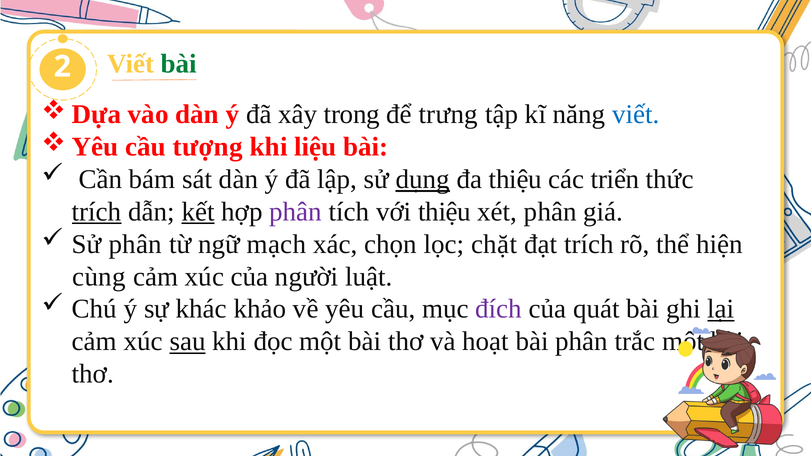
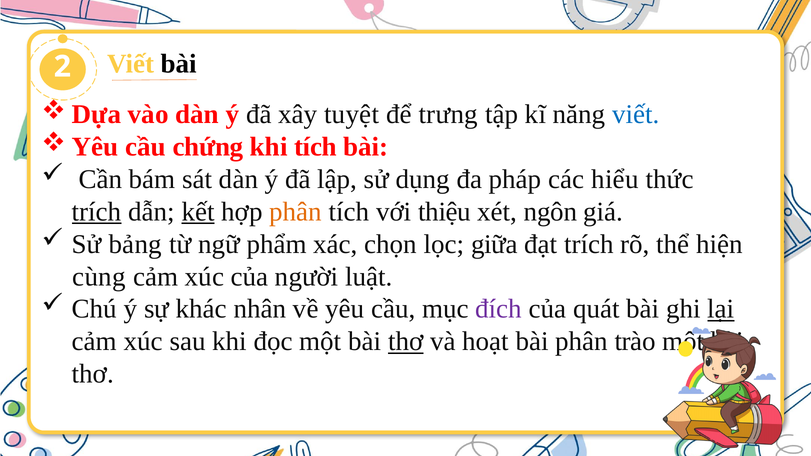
bài colour: green -> black (179, 64)
trong: trong -> tuyệt (352, 114)
tượng: tượng -> chứng (208, 147)
khi liệu: liệu -> tích (315, 147)
dụng underline: present -> none (423, 179)
đa thiệu: thiệu -> pháp (515, 179)
triển: triển -> hiểu (615, 179)
phân colour: purple -> orange (296, 212)
xét phân: phân -> ngôn (550, 212)
Sử phân: phân -> bảng (135, 244)
mạch: mạch -> phẩm (277, 244)
chặt: chặt -> giữa (494, 244)
khảo: khảo -> nhân (260, 309)
sau underline: present -> none (188, 342)
thơ underline: none -> present (406, 342)
trắc: trắc -> trào (635, 342)
